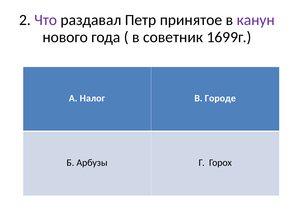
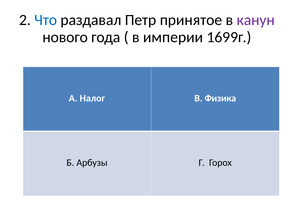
Что colour: purple -> blue (46, 20)
советник: советник -> империи (173, 37)
Городе: Городе -> Физика (220, 98)
